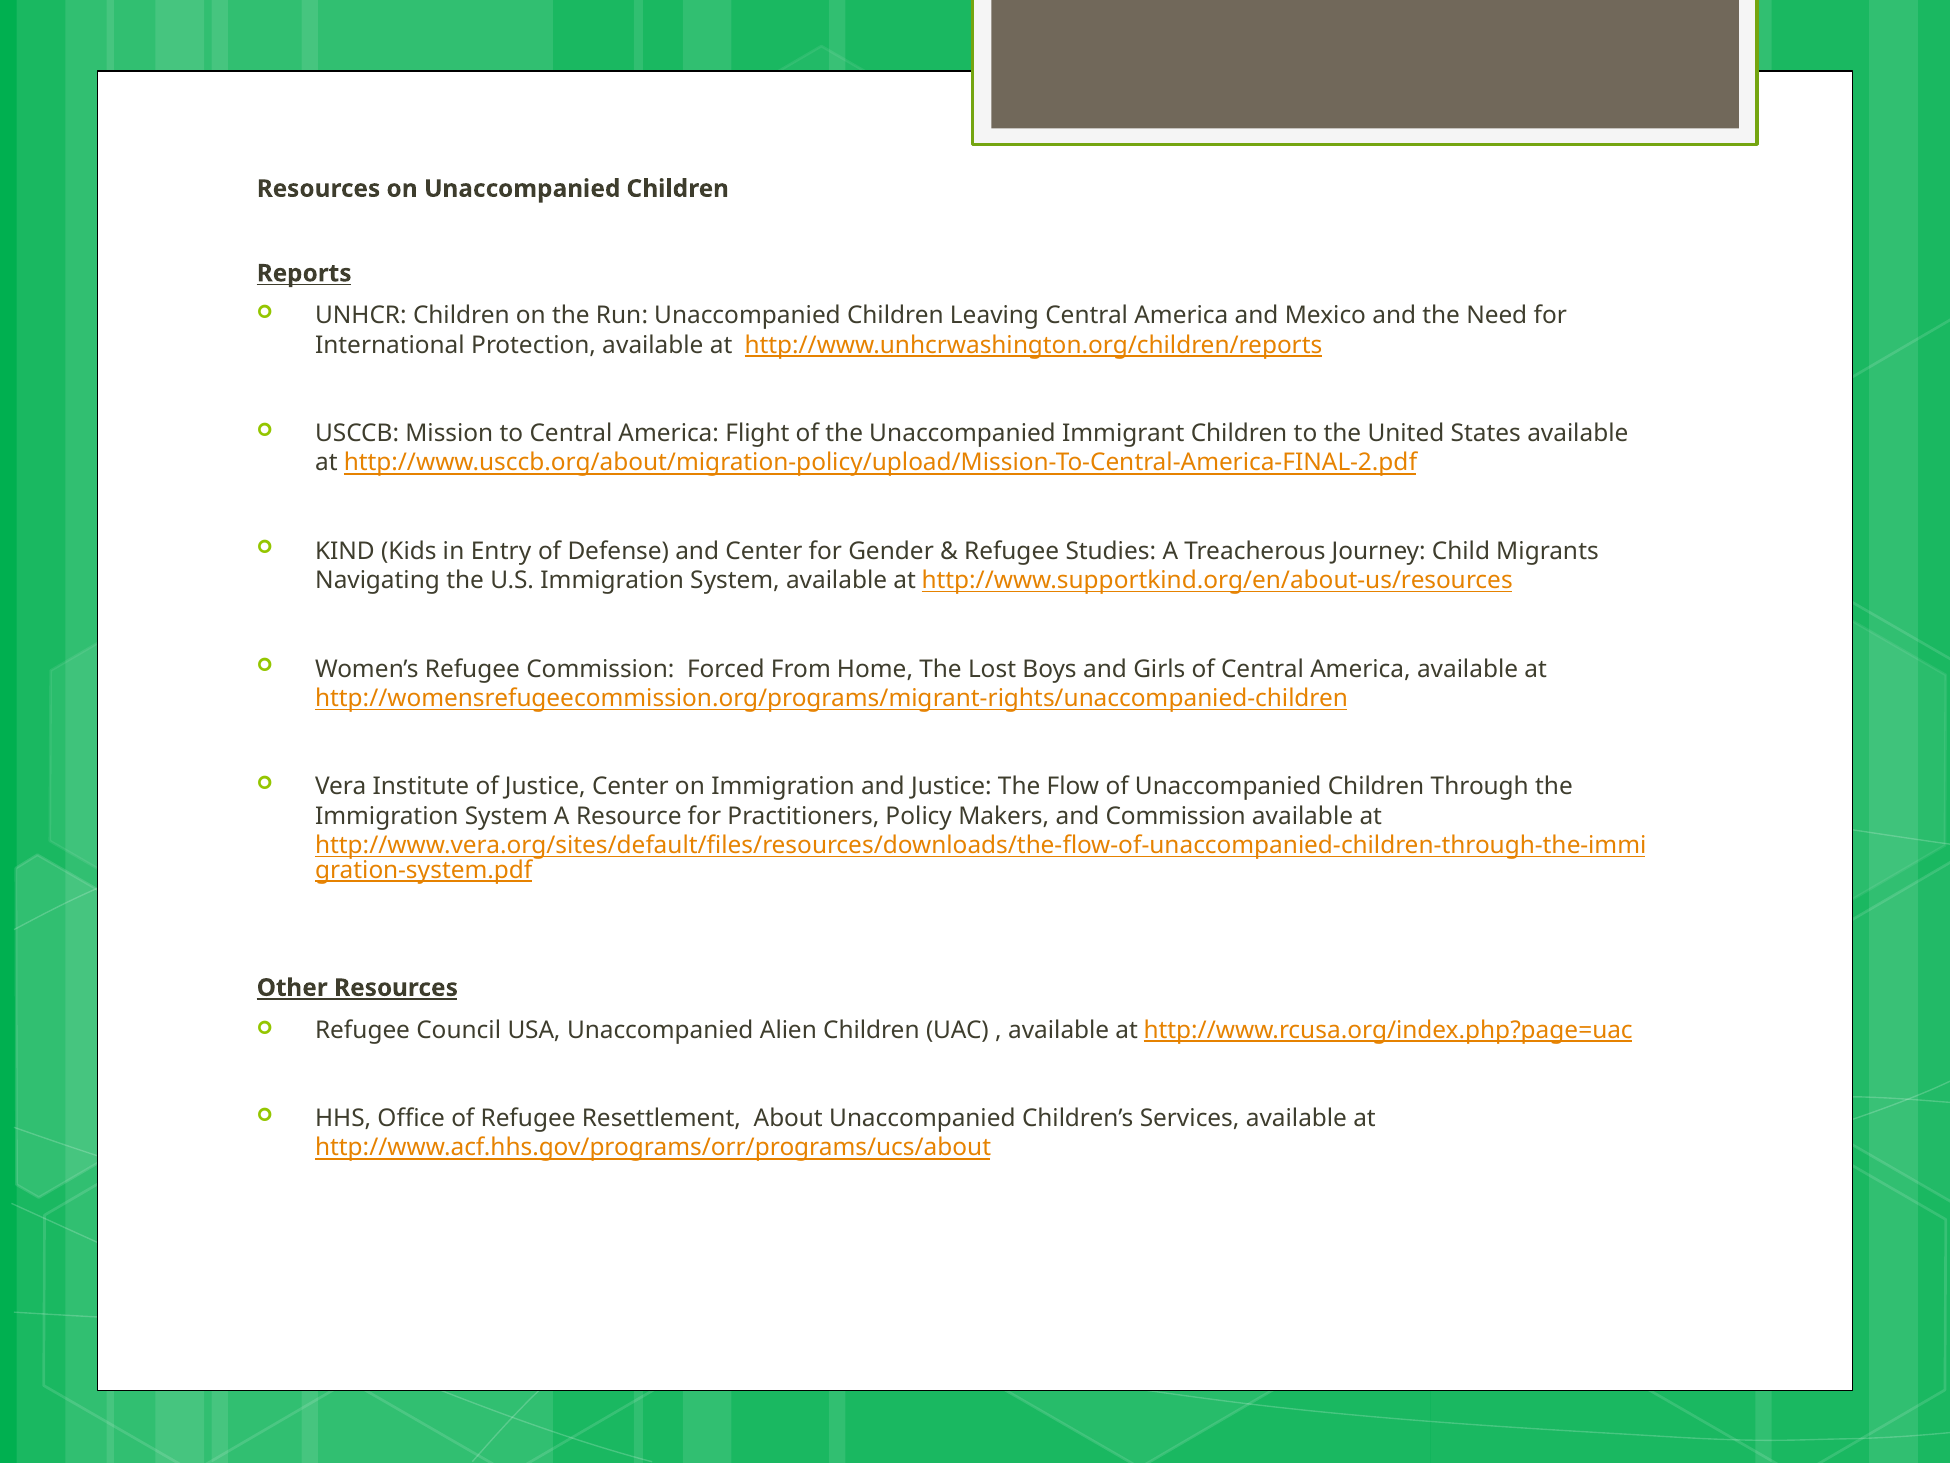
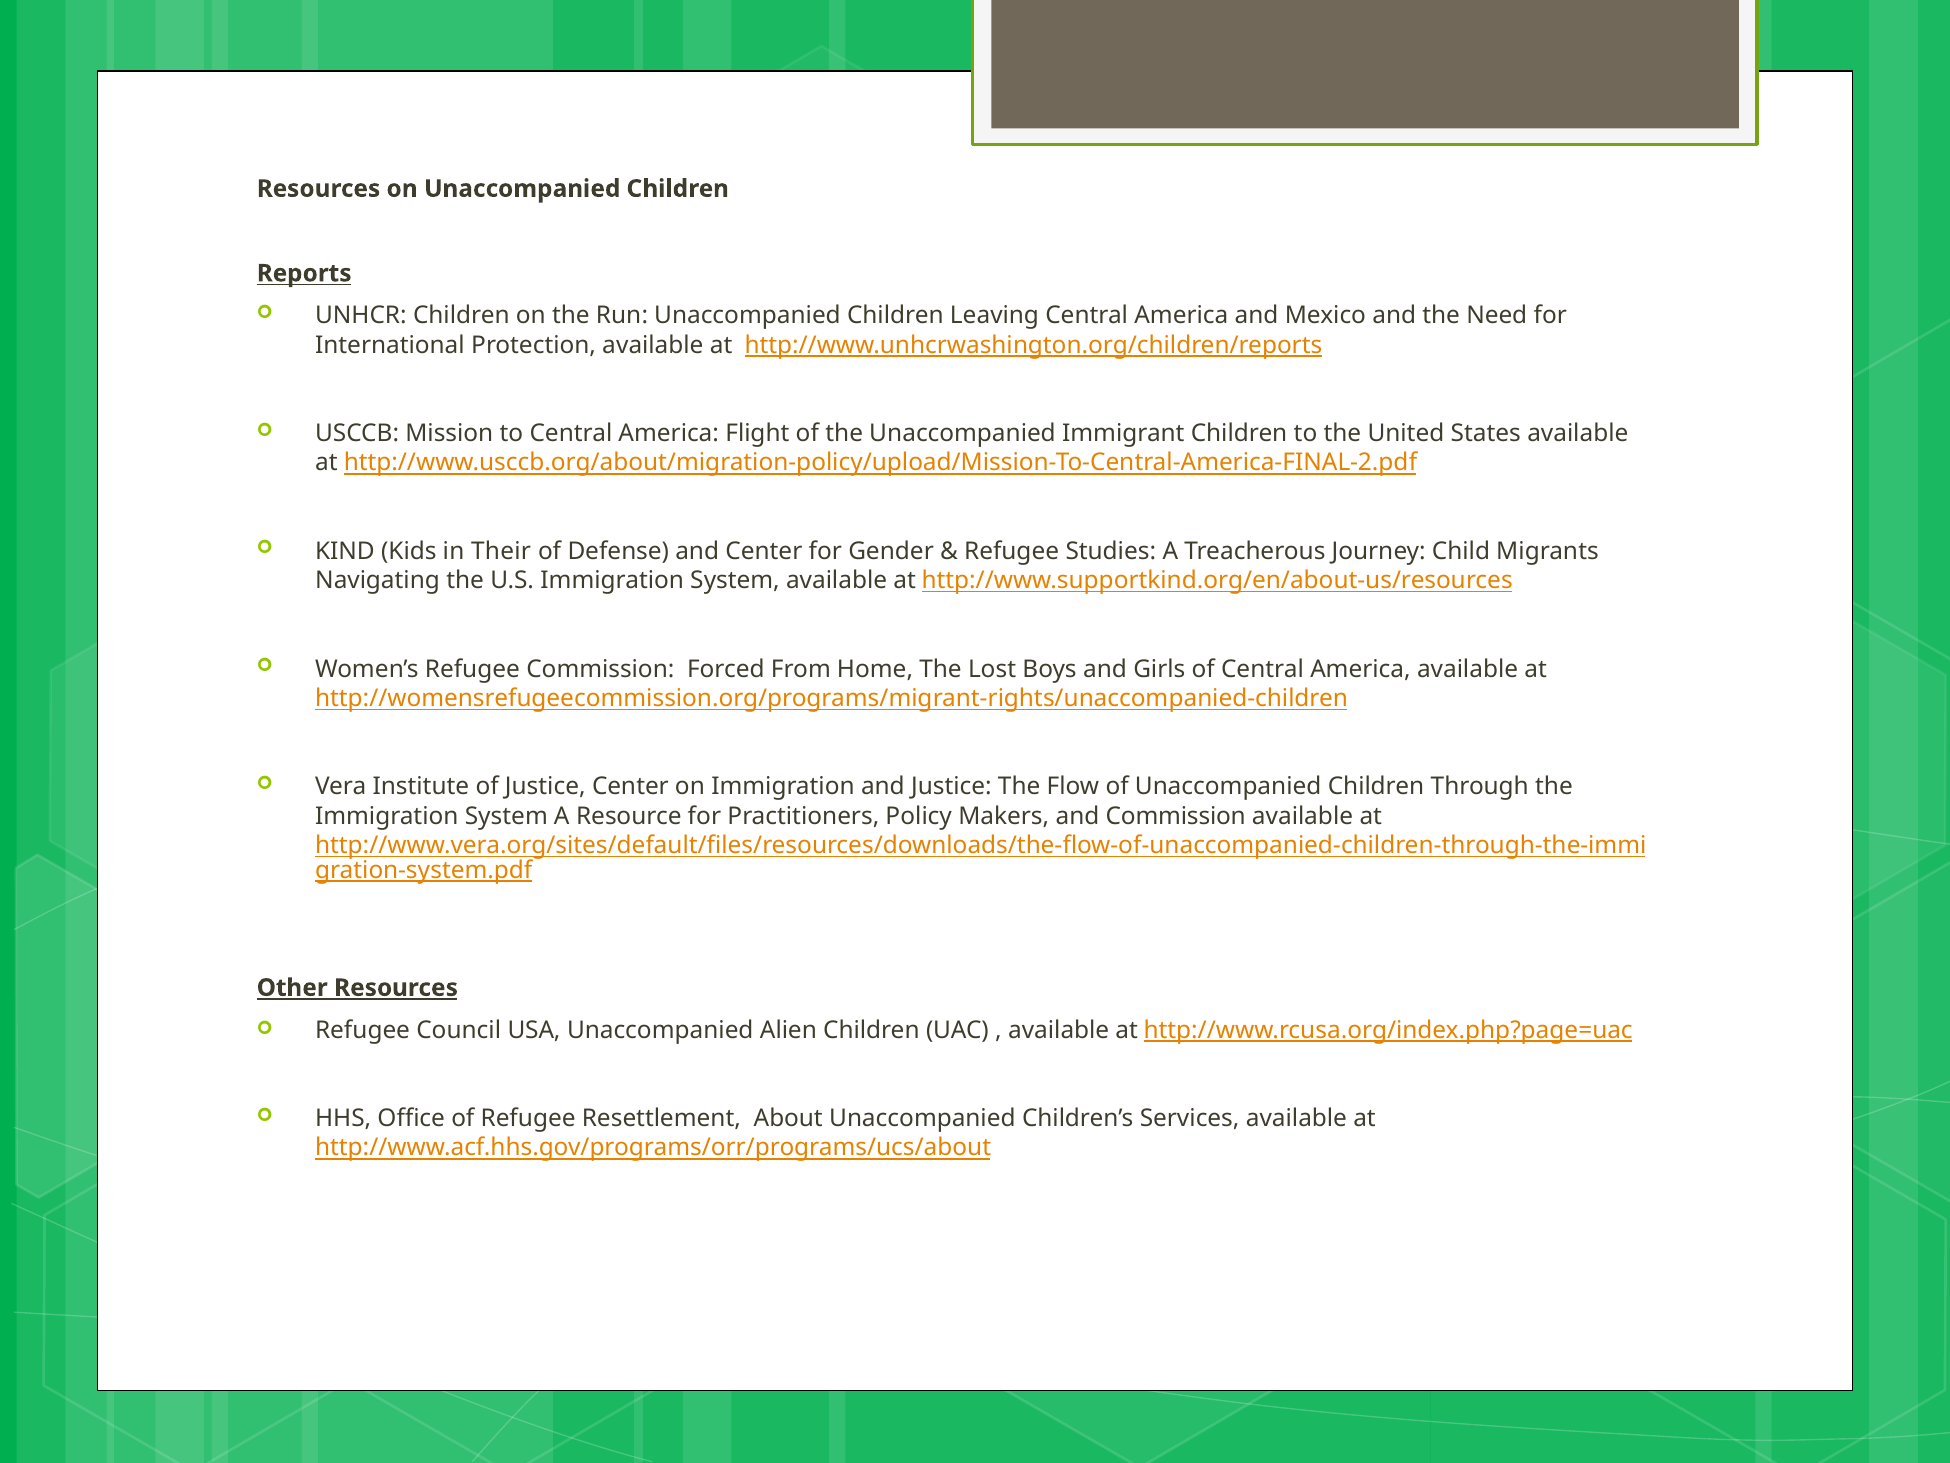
Entry: Entry -> Their (501, 551)
